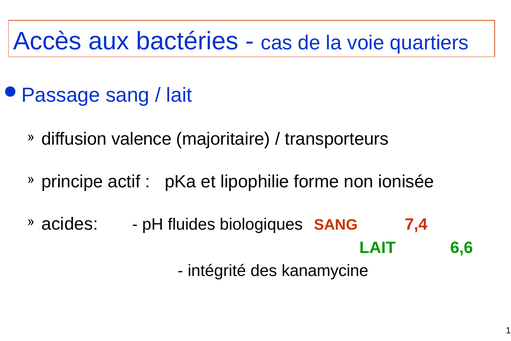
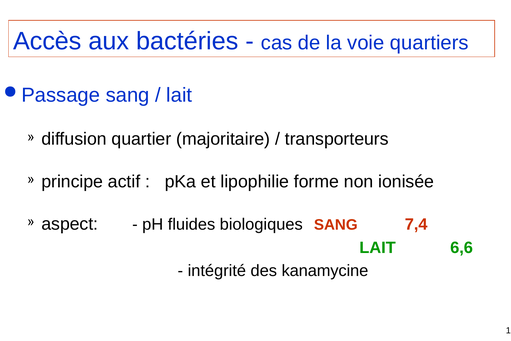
valence: valence -> quartier (141, 139)
acides: acides -> aspect (70, 224)
